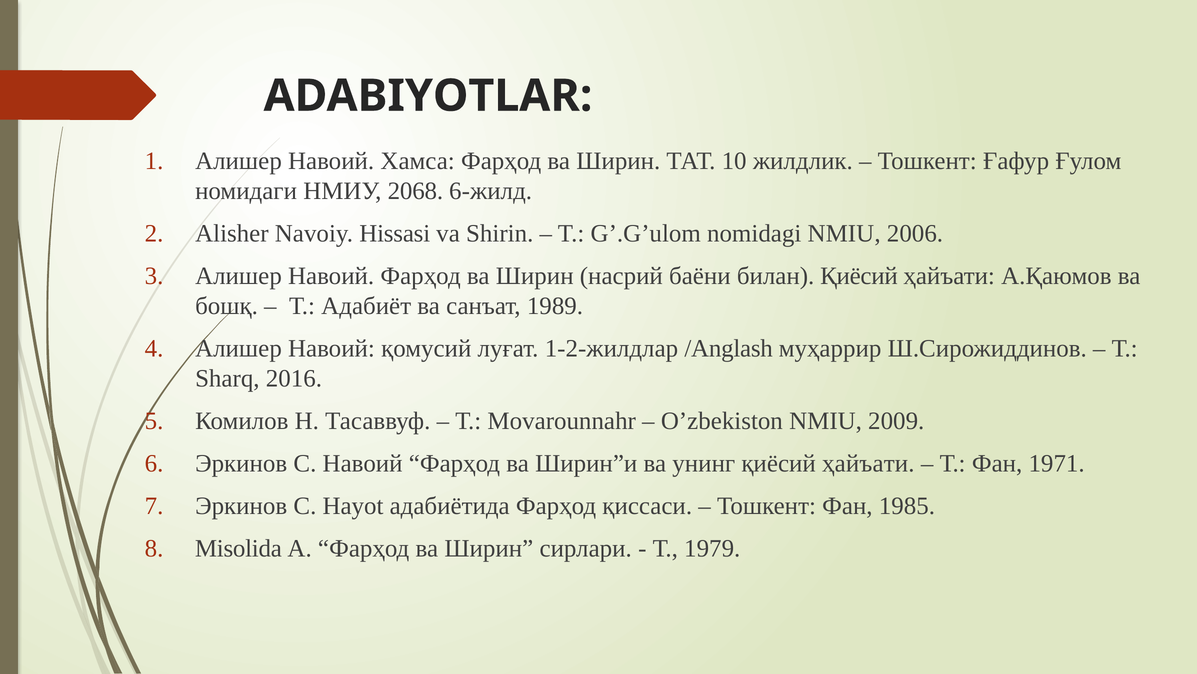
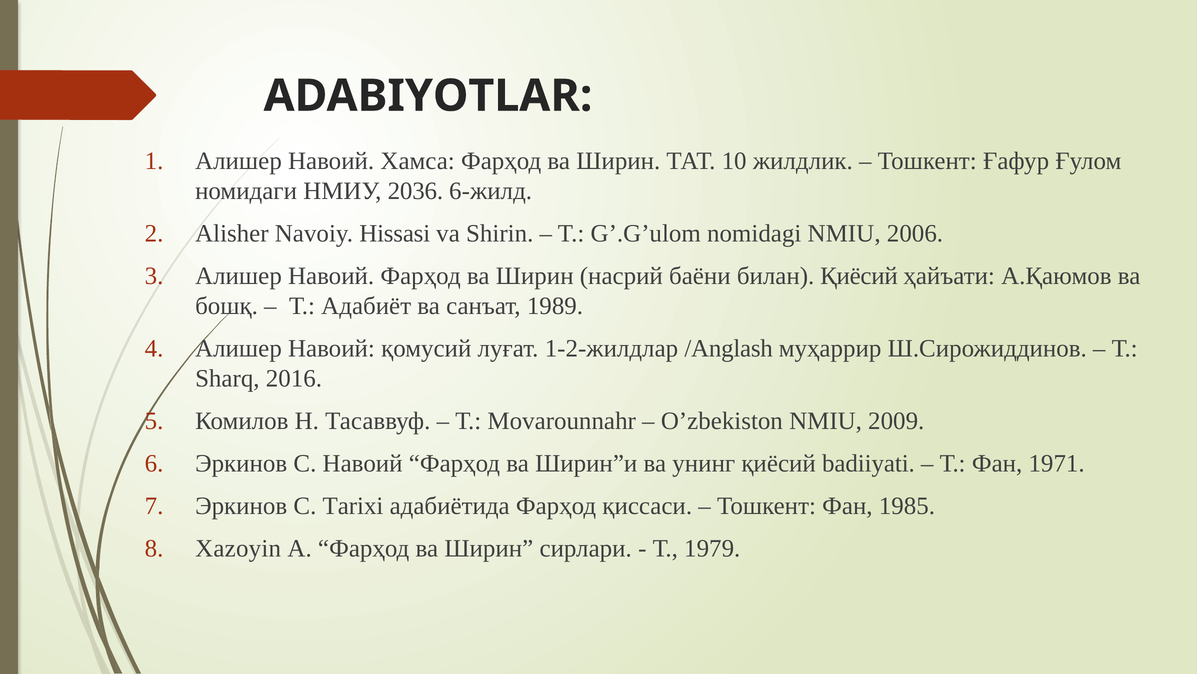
2068: 2068 -> 2036 (415, 191)
унинг қиёсий ҳайъати: ҳайъати -> badiiyati (868, 463)
Hayot: Hayot -> Tarixi (353, 505)
Misolida: Misolida -> Xazoyin (238, 548)
